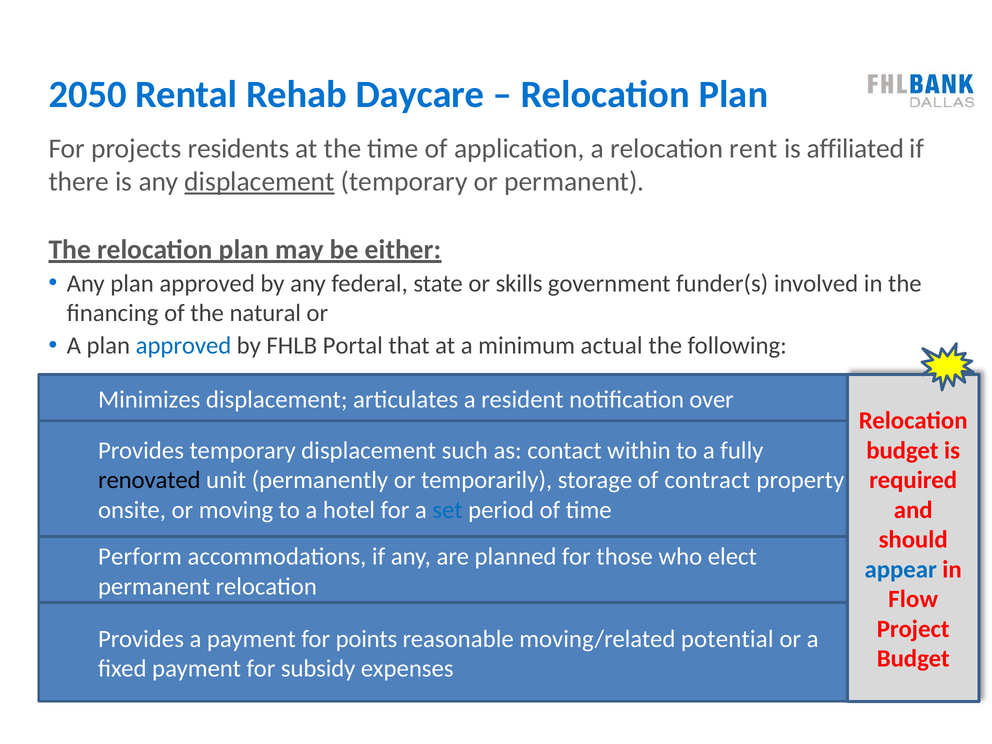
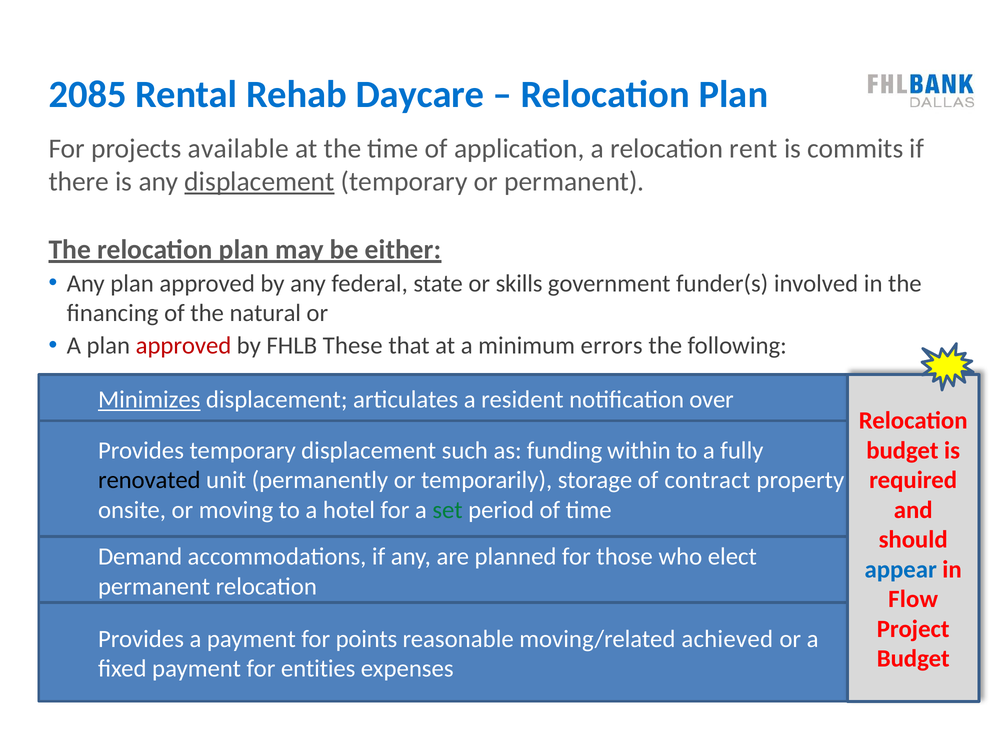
2050: 2050 -> 2085 (88, 94)
residents: residents -> available (238, 149)
affiliated: affiliated -> commits (855, 149)
approved colour: blue -> red (184, 346)
Portal: Portal -> These (353, 346)
actual: actual -> errors (612, 346)
Minimizes underline: none -> present (149, 399)
contact: contact -> funding (565, 451)
set colour: blue -> green (448, 510)
Perform: Perform -> Demand (140, 557)
potential: potential -> achieved (727, 639)
subsidy: subsidy -> entities (318, 669)
